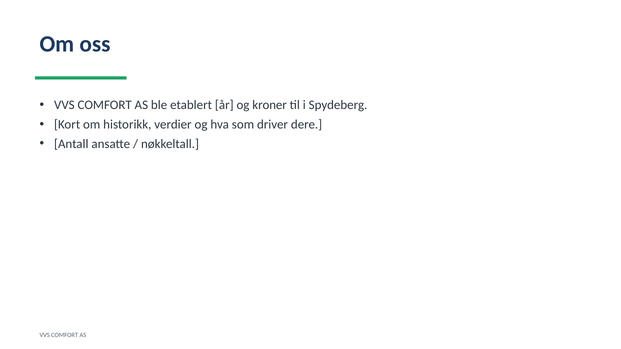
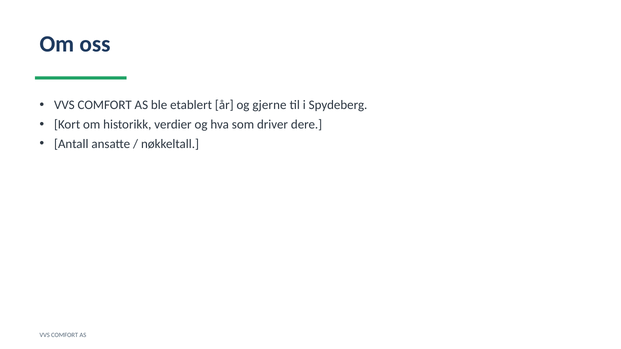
kroner: kroner -> gjerne (269, 105)
